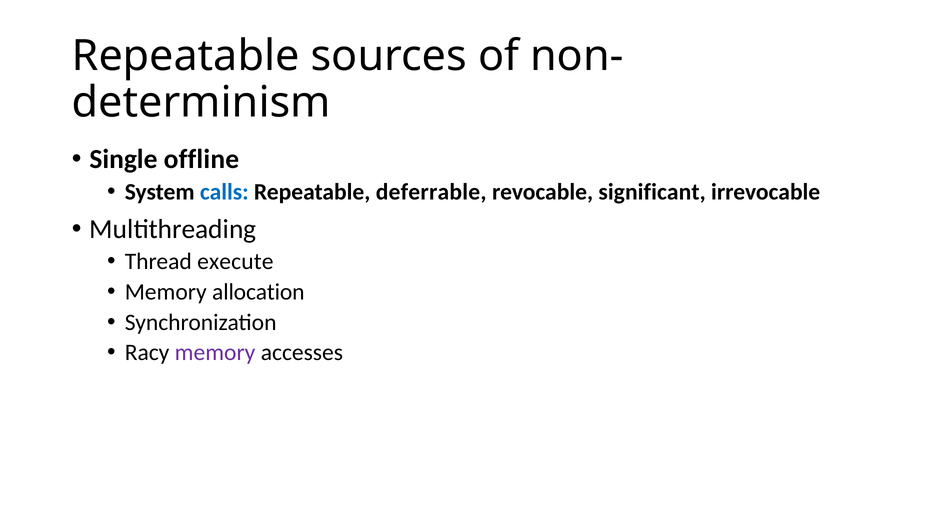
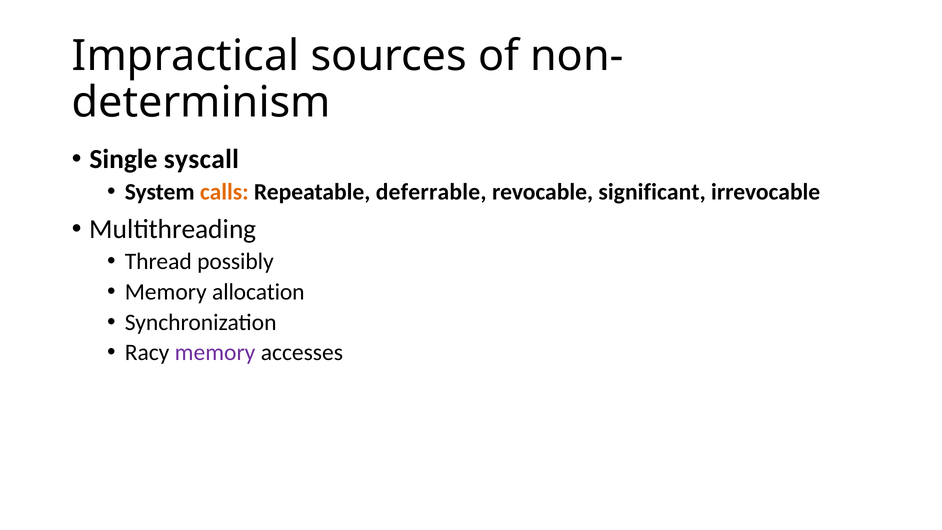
Repeatable: Repeatable -> Impractical (186, 56)
offline: offline -> syscall (201, 159)
calls colour: blue -> orange (224, 192)
execute: execute -> possibly (235, 262)
